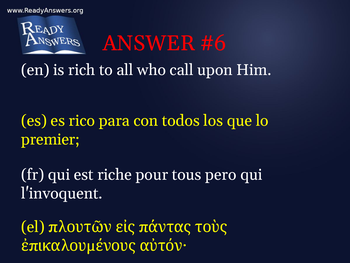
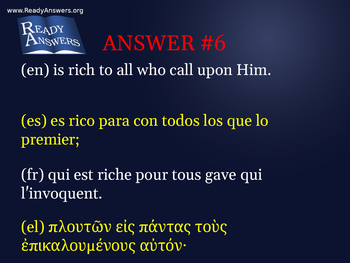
pero: pero -> gave (221, 174)
